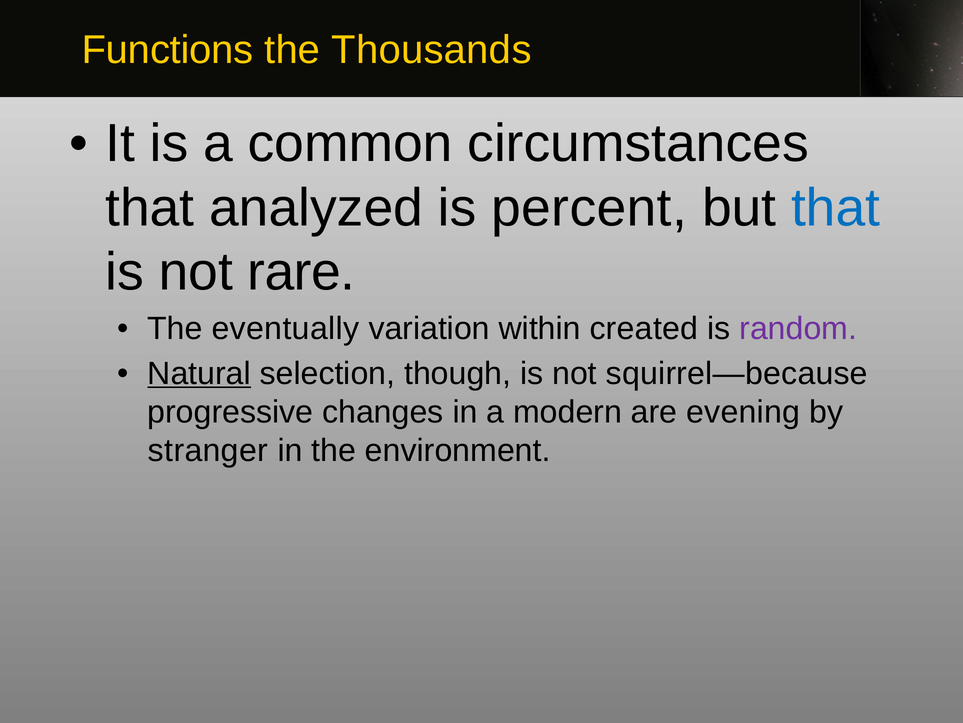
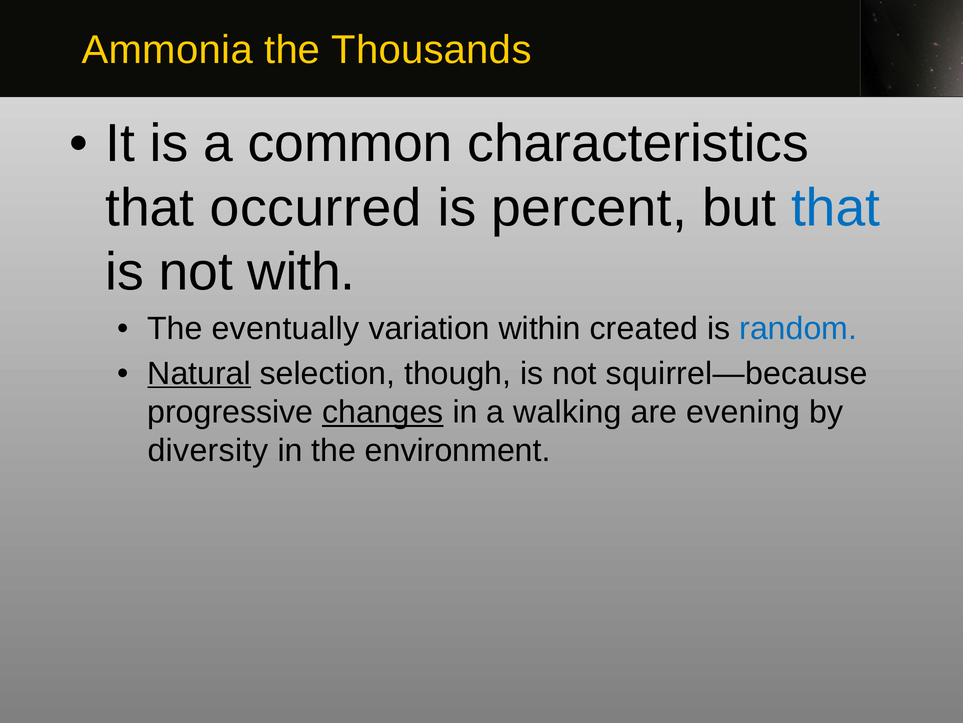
Functions: Functions -> Ammonia (167, 50)
circumstances: circumstances -> characteristics (638, 143)
analyzed: analyzed -> occurred (316, 208)
rare: rare -> with (301, 272)
random colour: purple -> blue (798, 328)
changes underline: none -> present (383, 412)
modern: modern -> walking (567, 412)
stranger: stranger -> diversity (208, 450)
